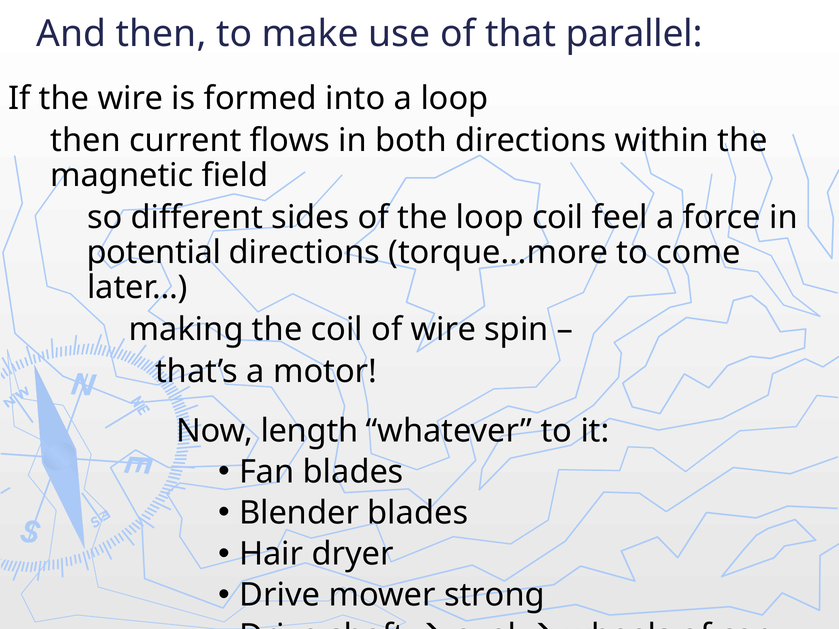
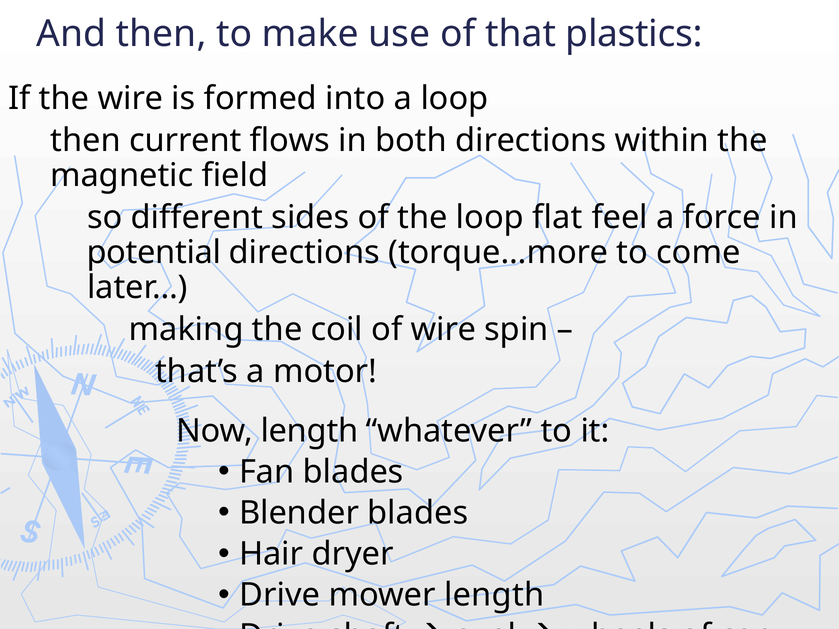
parallel: parallel -> plastics (634, 34)
loop coil: coil -> flat (557, 217)
mower strong: strong -> length (494, 595)
